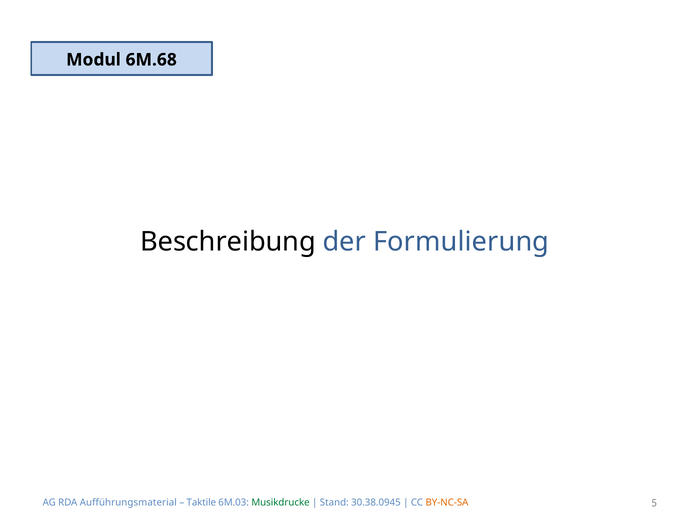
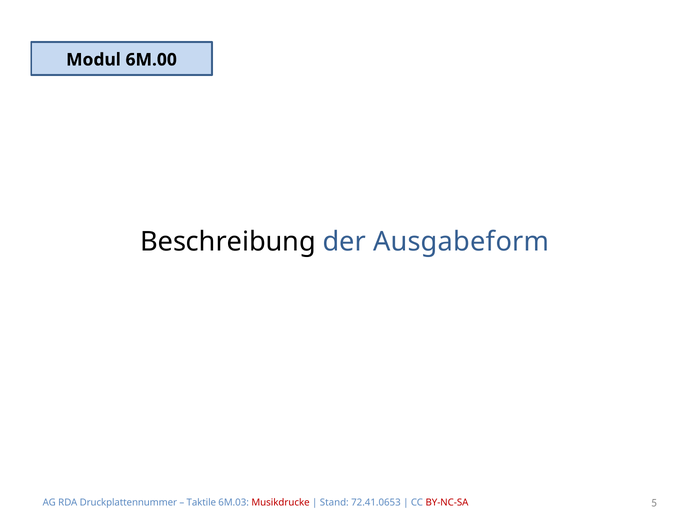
6M.68: 6M.68 -> 6M.00 (151, 60)
Formulierung: Formulierung -> Ausgabeform (461, 242)
Aufführungsmaterial: Aufführungsmaterial -> Druckplattennummer (128, 502)
Musikdrucke colour: green -> red (281, 502)
30.38.0945: 30.38.0945 -> 72.41.0653 (376, 502)
BY-NC-SA colour: orange -> red (447, 502)
